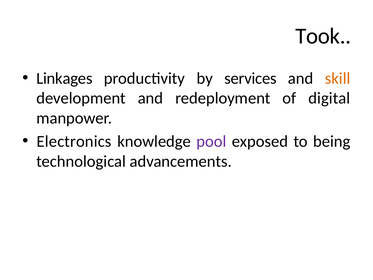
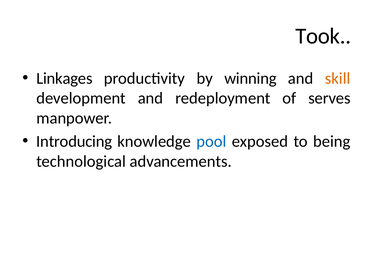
services: services -> winning (250, 78)
digital: digital -> serves (329, 98)
Electronics: Electronics -> Introducing (74, 141)
pool colour: purple -> blue (211, 141)
